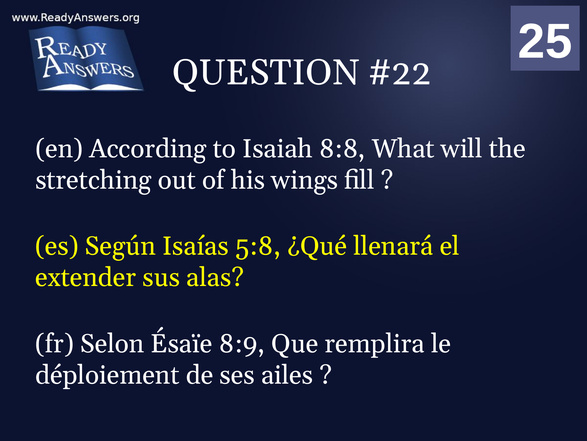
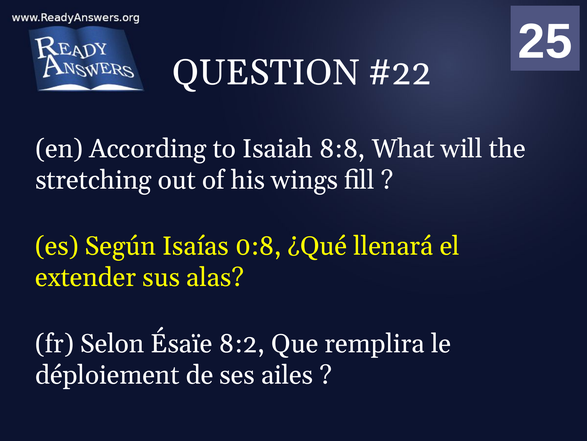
5:8: 5:8 -> 0:8 (258, 246)
8:9: 8:9 -> 8:2 (242, 343)
